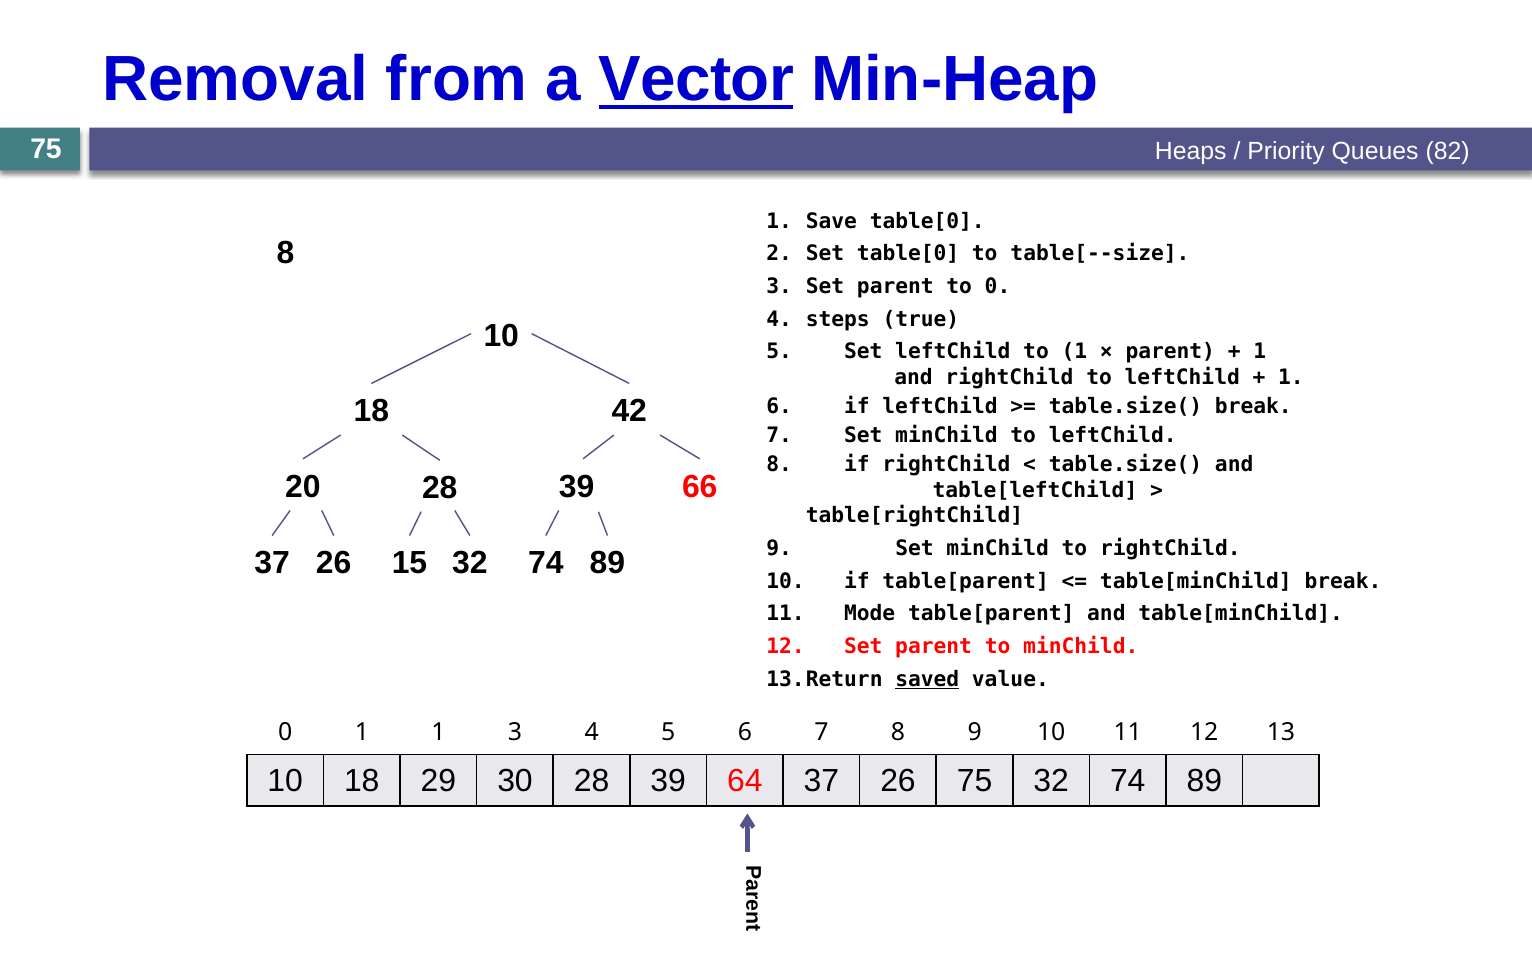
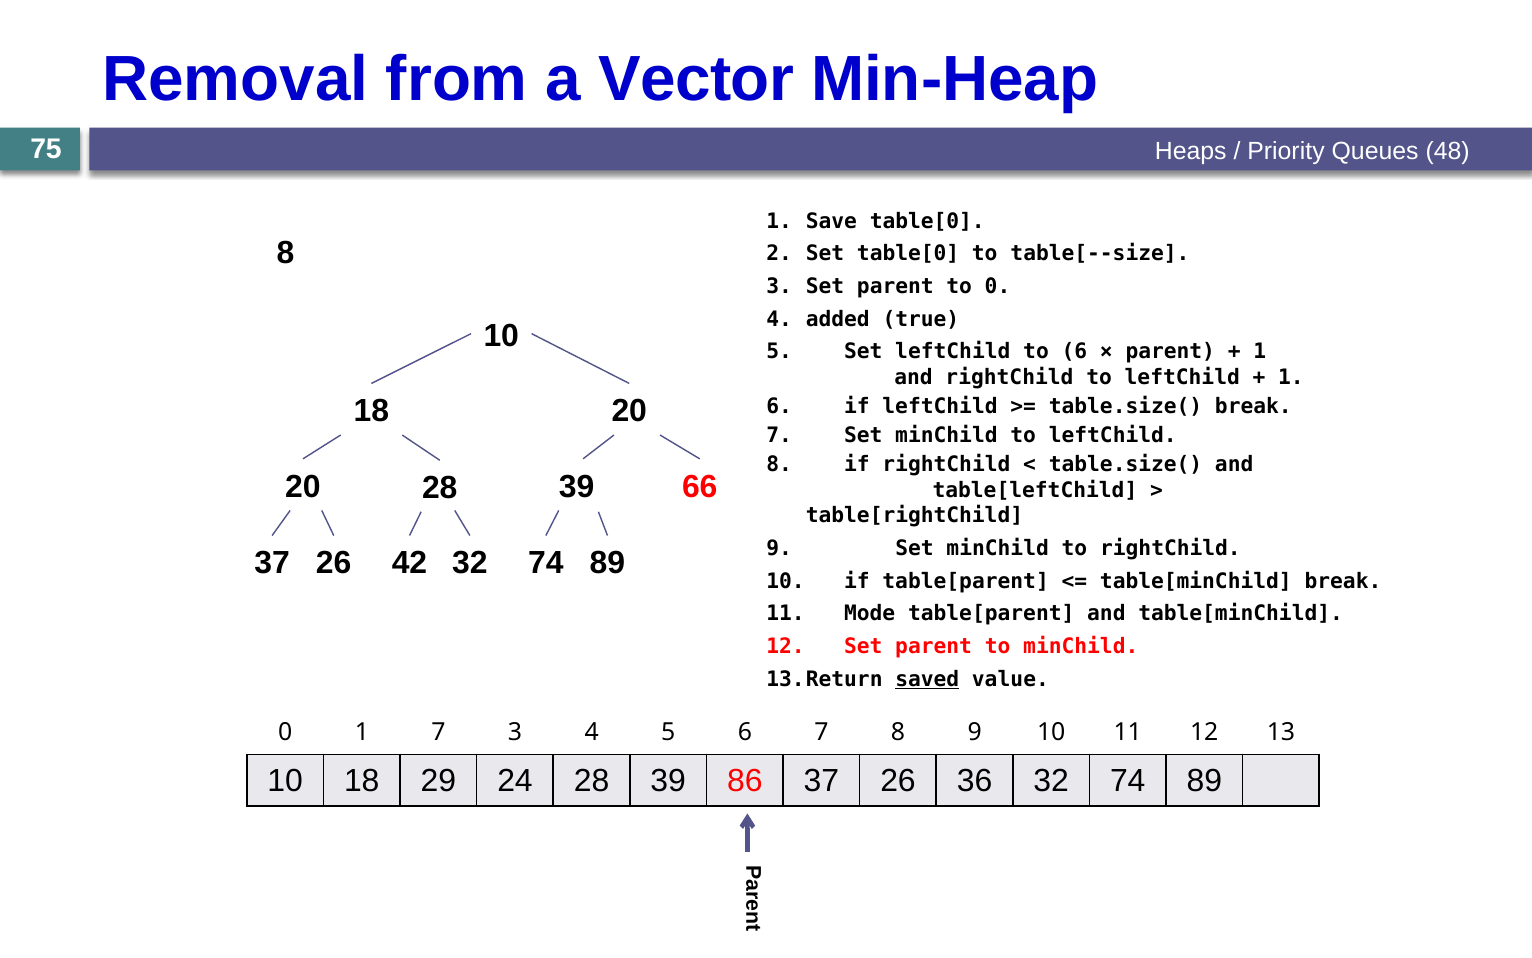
Vector underline: present -> none (696, 79)
82: 82 -> 48 (1448, 151)
steps: steps -> added (838, 319)
to 1: 1 -> 6 (1074, 352)
18 42: 42 -> 20 (629, 411)
15: 15 -> 42 (410, 563)
1 1: 1 -> 7 (438, 732)
30: 30 -> 24 (515, 780)
64: 64 -> 86 (745, 780)
26 75: 75 -> 36 (975, 780)
